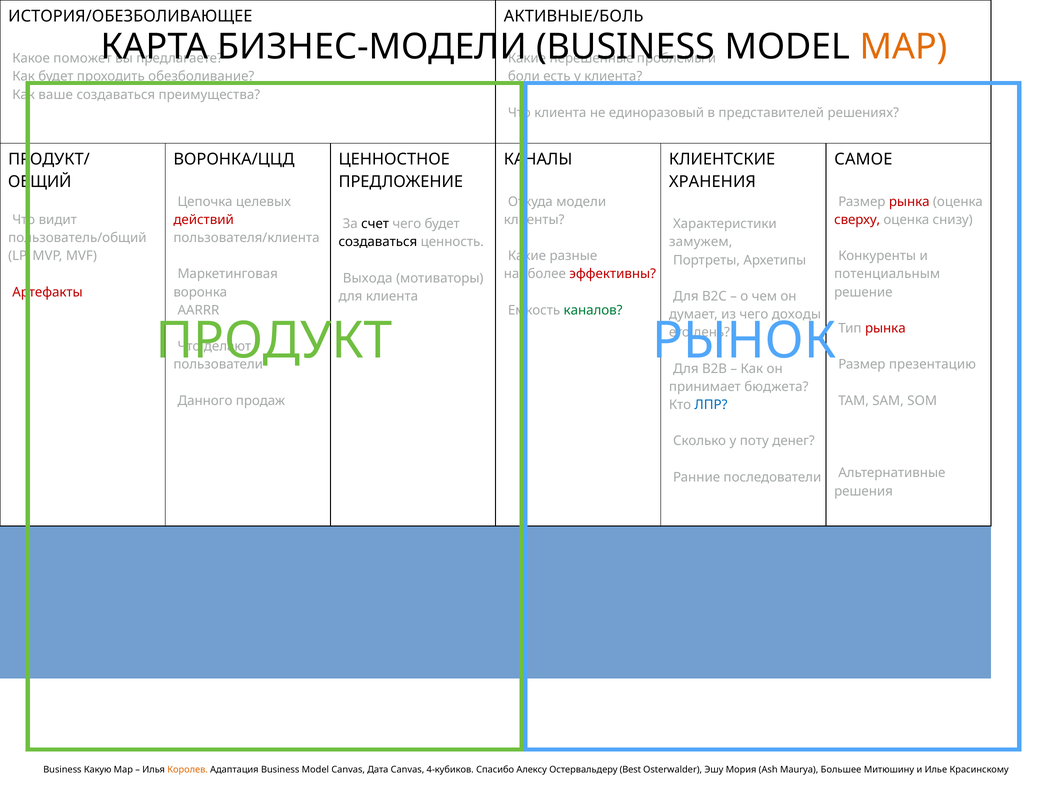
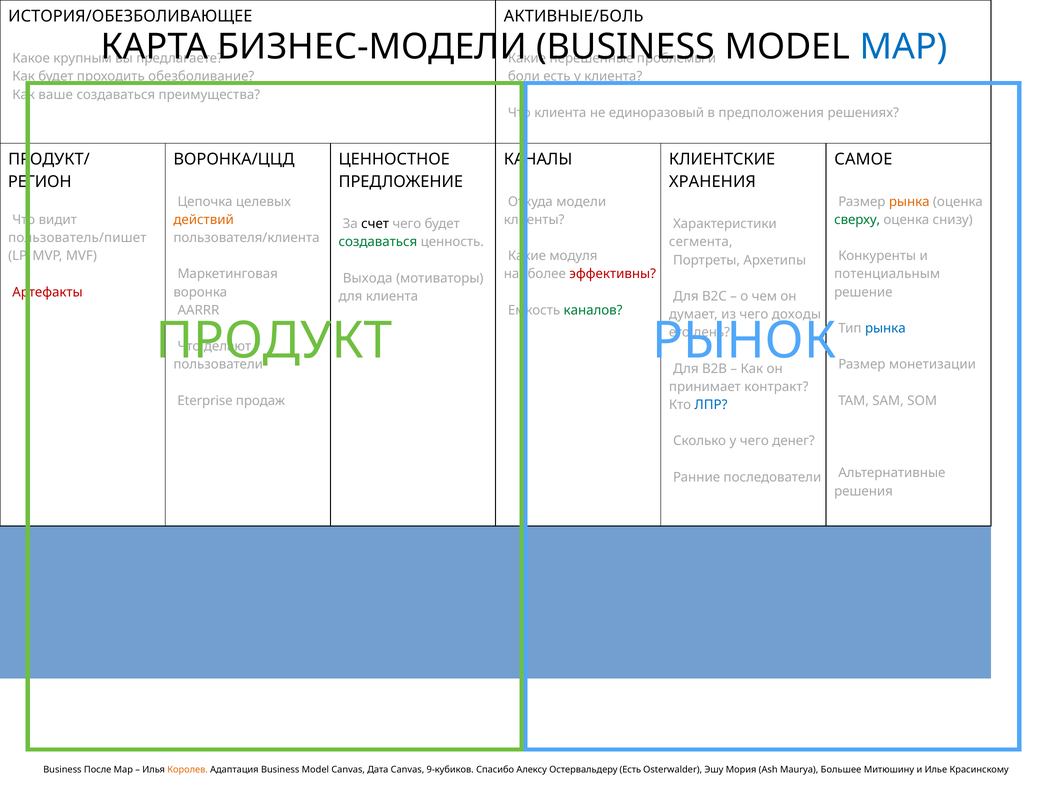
MAP colour: orange -> blue (904, 47)
поможет: поможет -> крупным (83, 58)
представителей: представителей -> предположения (771, 113)
ОБЩИЙ: ОБЩИЙ -> РЕГИОН (40, 182)
рынка colour: red -> orange (909, 202)
действий colour: red -> orange (204, 220)
сверху colour: red -> green (857, 220)
пользователь/общий: пользователь/общий -> пользователь/пишет (77, 238)
создаваться colour: black -> green (378, 242)
замужем: замужем -> сегмента (701, 242)
разные: разные -> модуля (573, 256)
рынка colour: red -> blue (885, 328)
презентацию: презентацию -> монетизации (932, 365)
бюджета: бюджета -> контракт (776, 387)
Данного: Данного -> Eterprise (205, 401)
у поту: поту -> чего (754, 441)
Какую: Какую -> После (98, 770)
4-кубиков: 4-кубиков -> 9-кубиков (450, 770)
Остервальдеру Best: Best -> Есть (630, 770)
